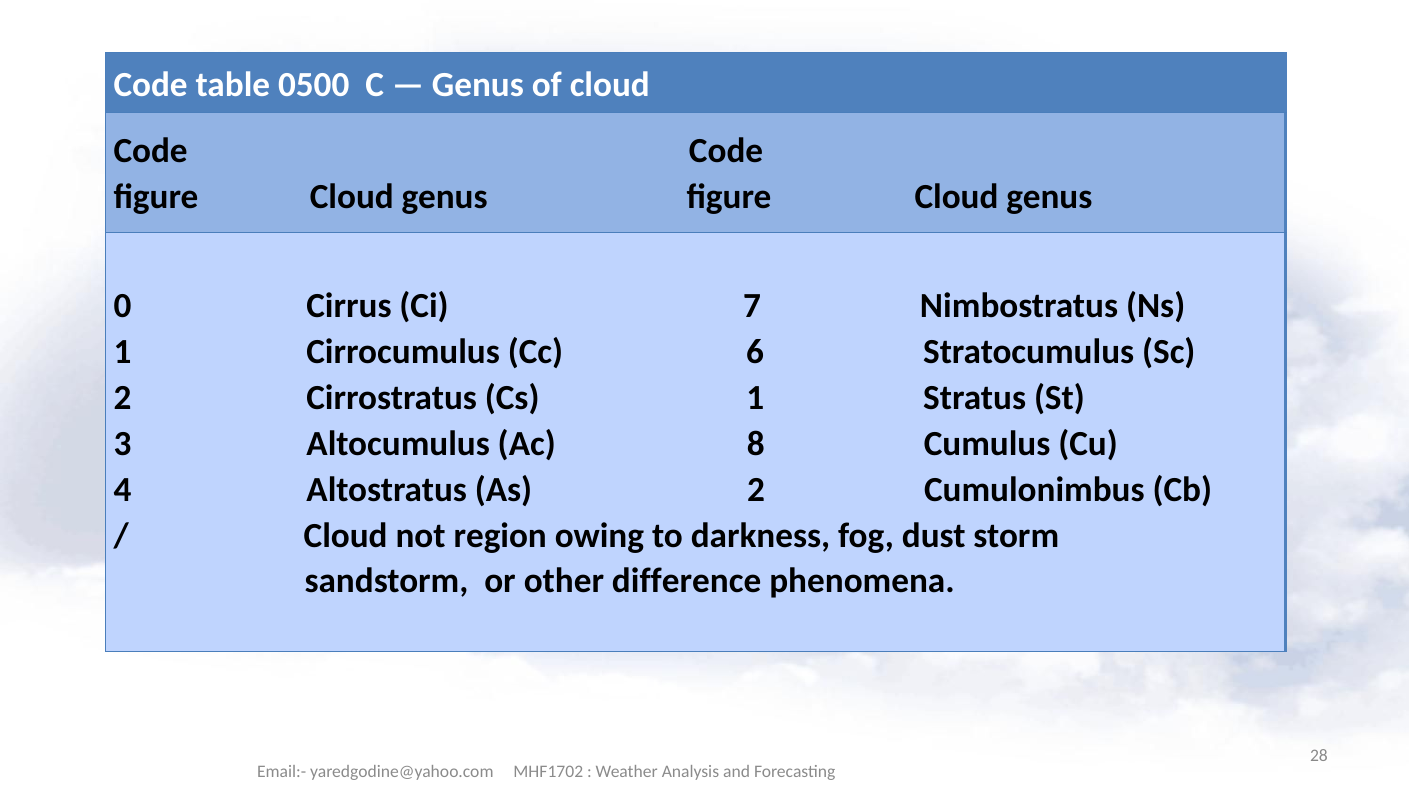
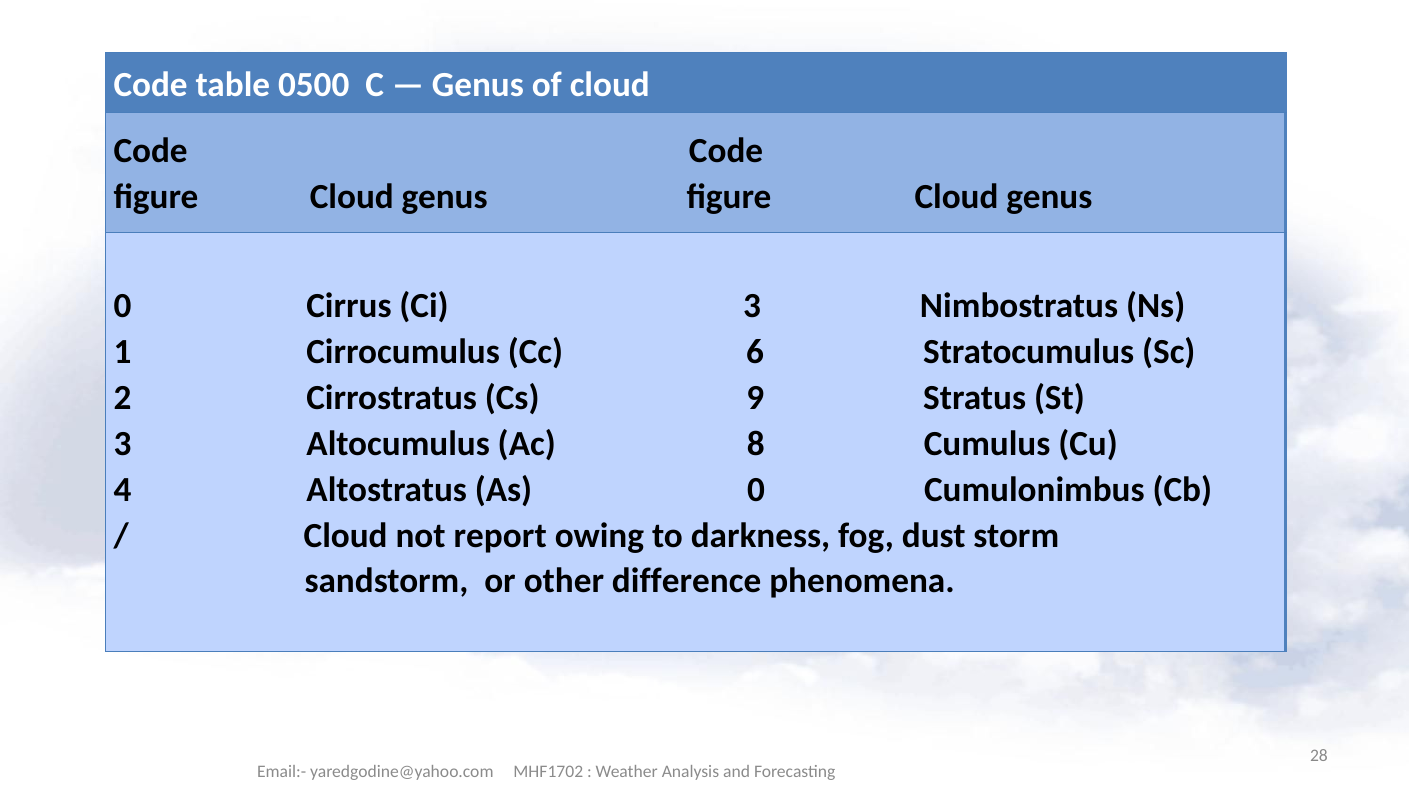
Ci 7: 7 -> 3 (752, 306)
Cs 1: 1 -> 9 (755, 398)
As 2: 2 -> 0 (756, 490)
region: region -> report (500, 536)
